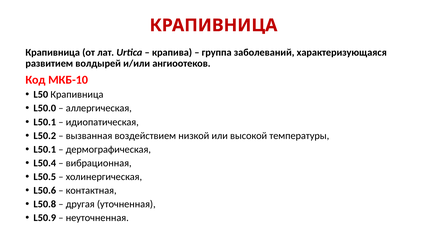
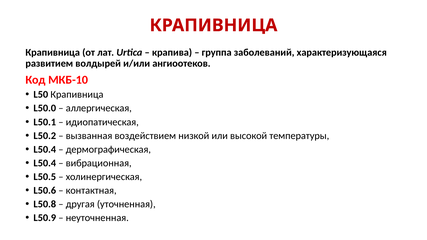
L50.1: L50.1 -> L50.4 (45, 149)
